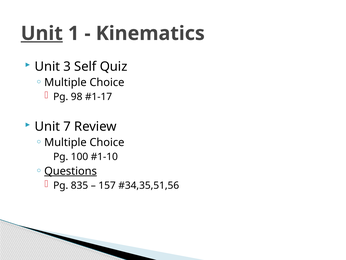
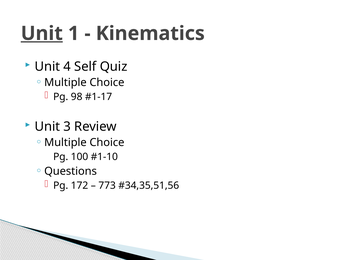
3: 3 -> 4 (67, 66)
7: 7 -> 3 (67, 126)
Questions underline: present -> none (71, 171)
835: 835 -> 172 (79, 185)
157: 157 -> 773 (107, 185)
